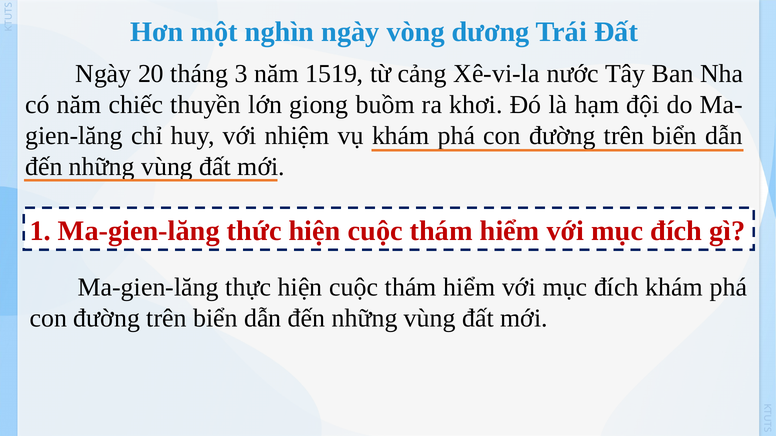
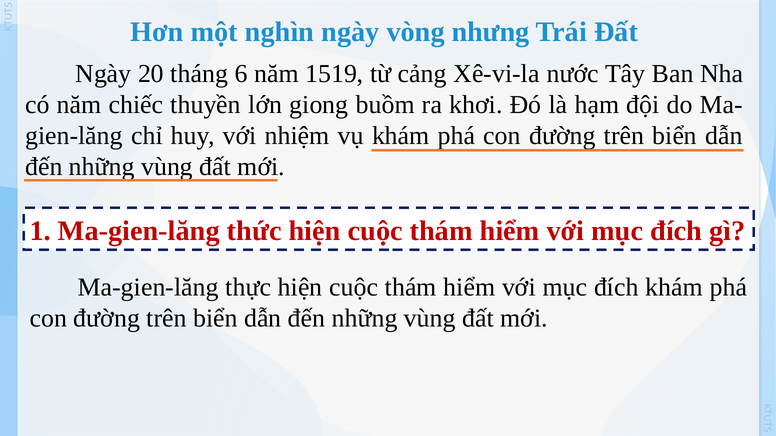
dương: dương -> nhưng (491, 32)
3: 3 -> 6 (241, 74)
